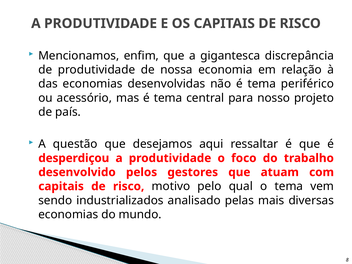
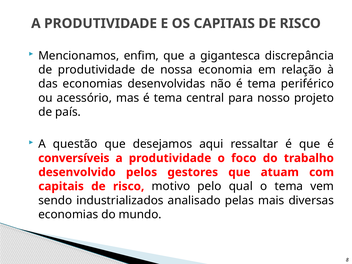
desperdiçou: desperdiçou -> conversíveis (74, 158)
